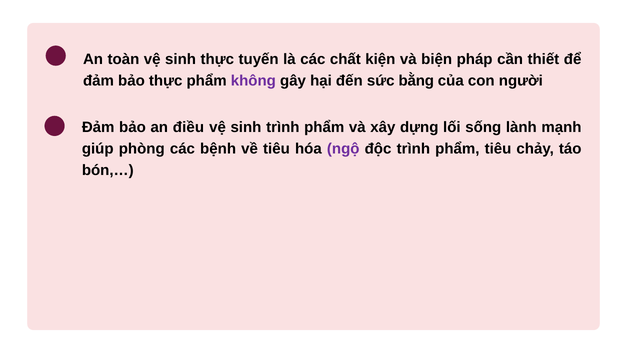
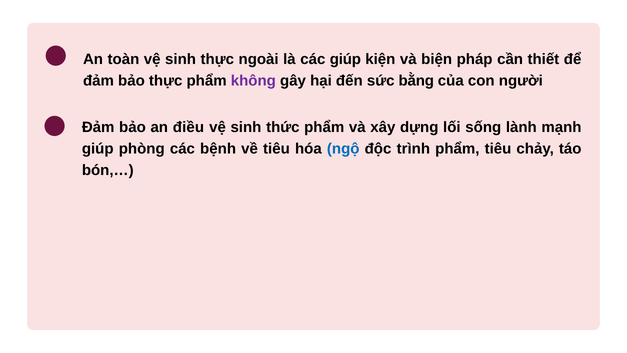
tuyến: tuyến -> ngoài (259, 59)
các chất: chất -> giúp (345, 59)
sinh trình: trình -> thức (283, 127)
ngộ colour: purple -> blue (343, 149)
